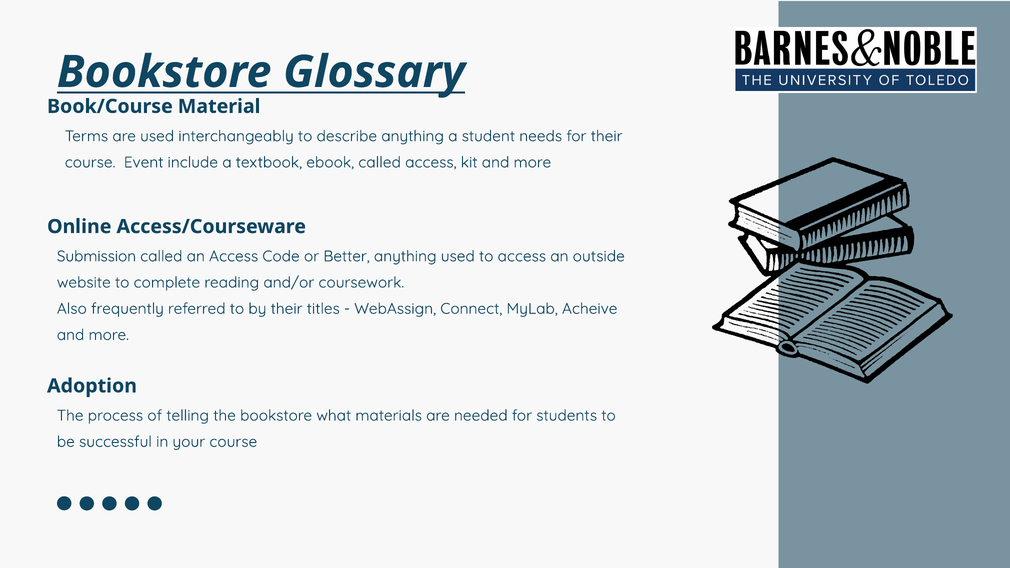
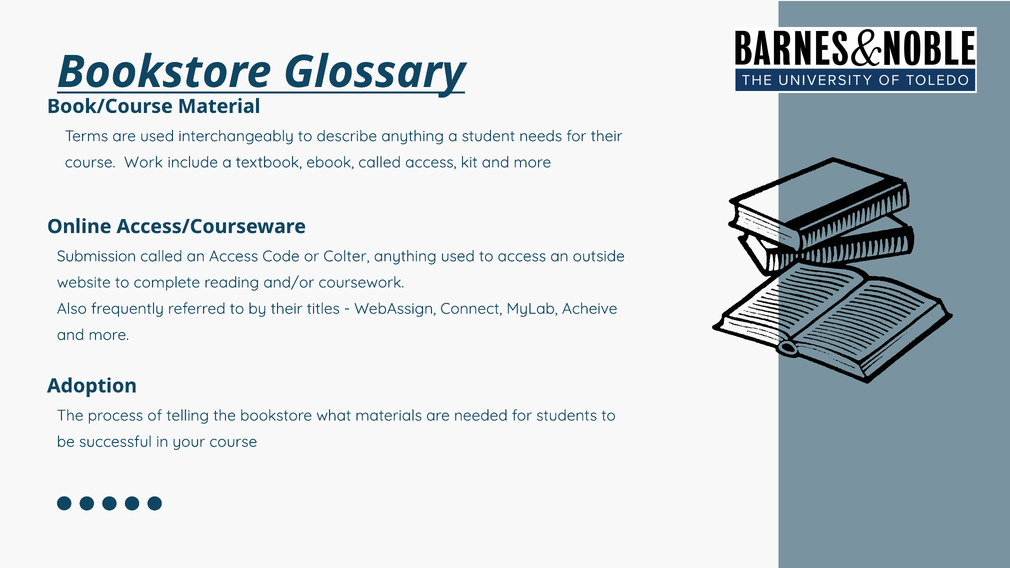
Event: Event -> Work (144, 162)
Better: Better -> Colter (346, 256)
